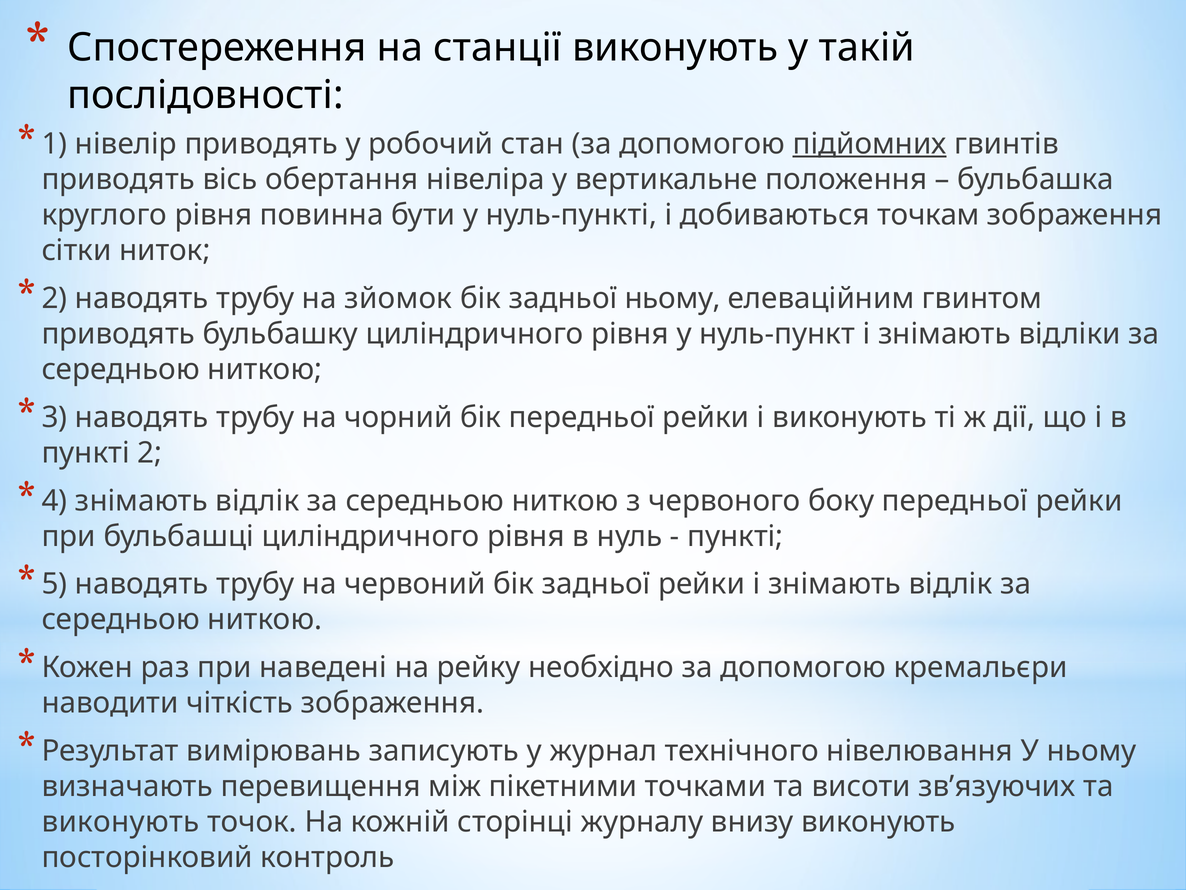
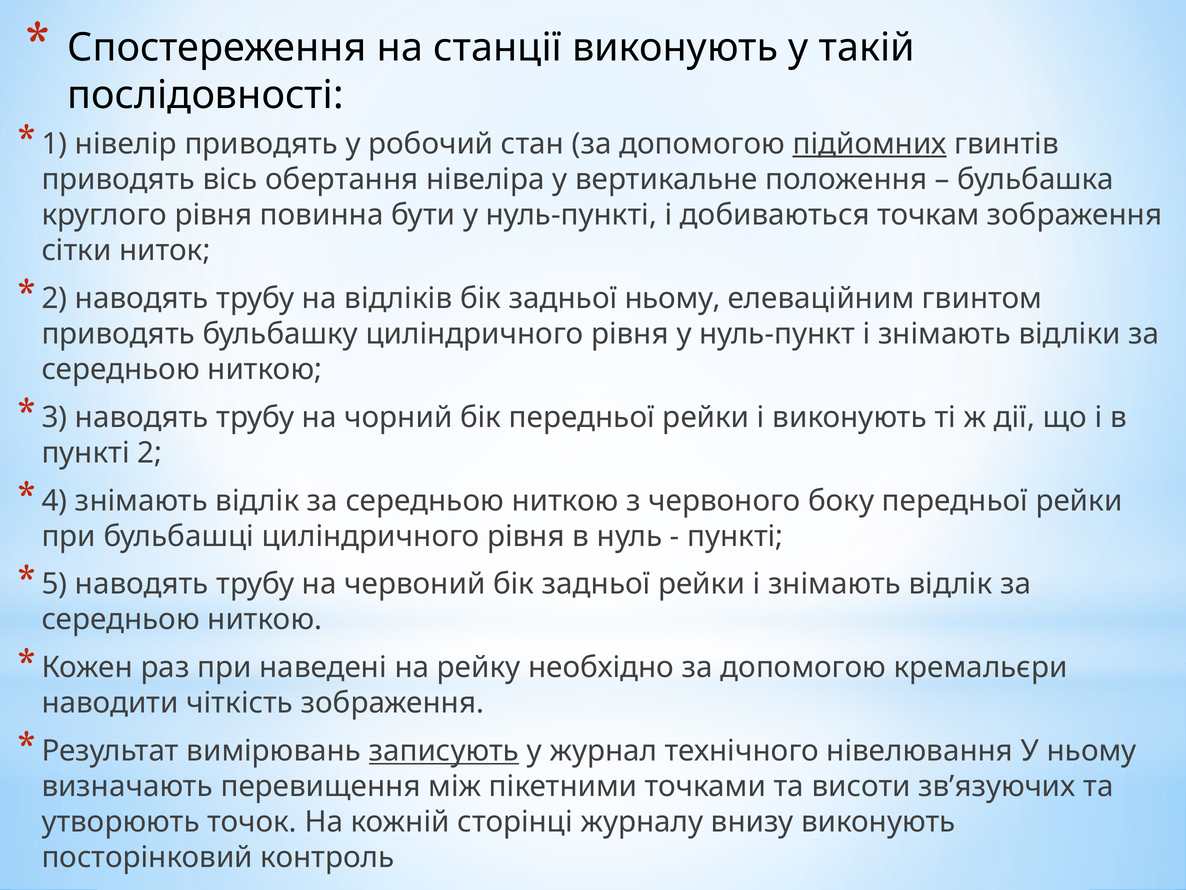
зйомок: зйомок -> відліків (398, 298)
записують underline: none -> present (444, 750)
виконують: виконують -> утворюють (121, 822)
